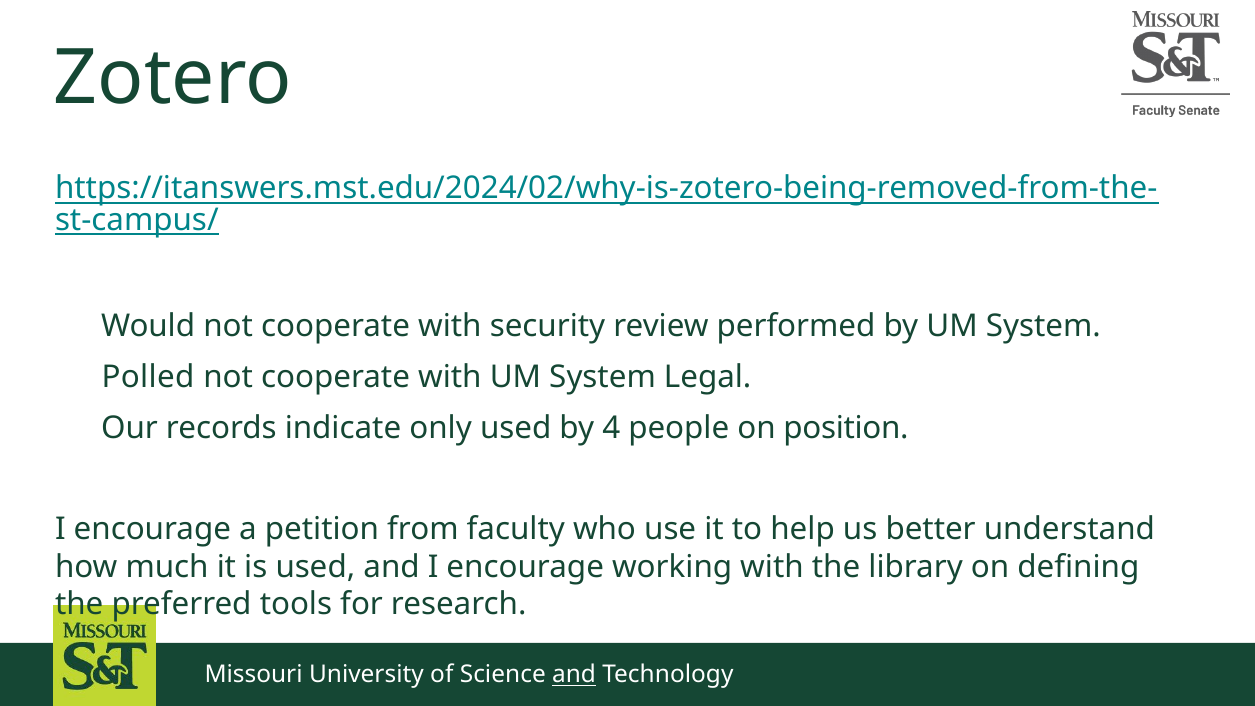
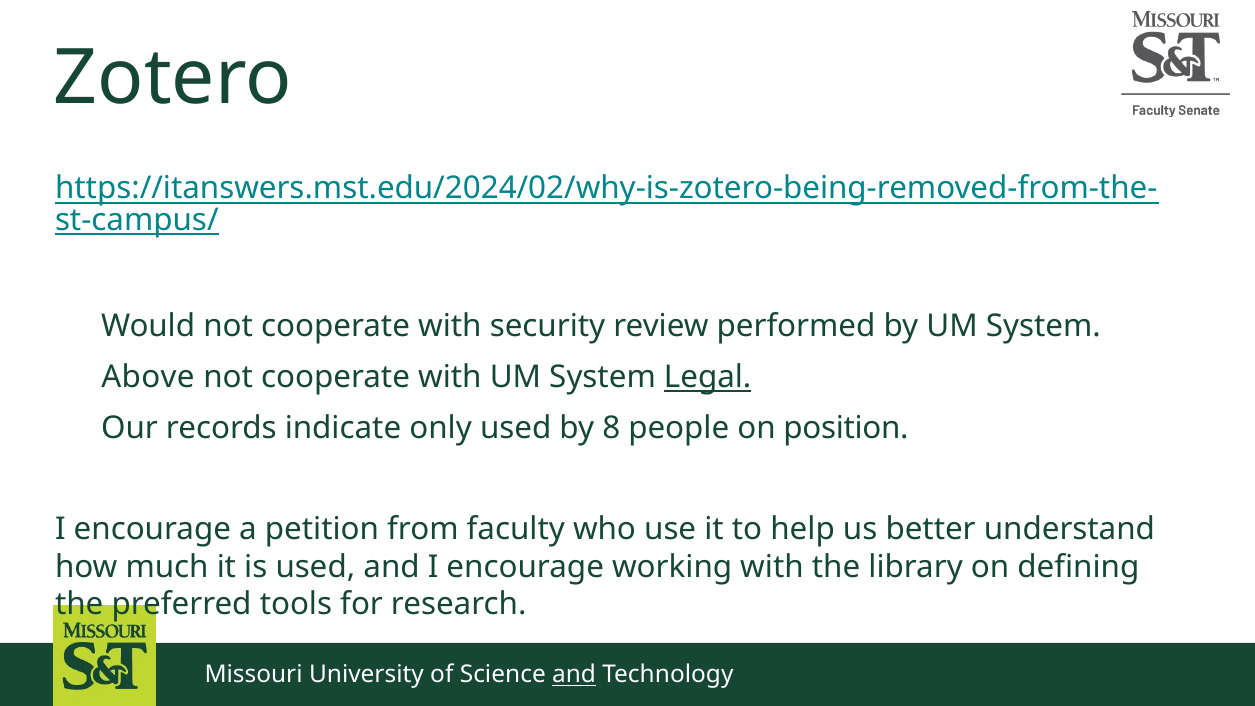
Polled: Polled -> Above (148, 377)
Legal underline: none -> present (708, 377)
4: 4 -> 8 (611, 428)
